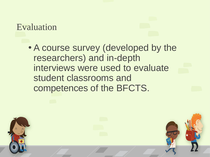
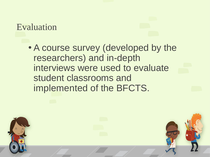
competences: competences -> implemented (61, 88)
